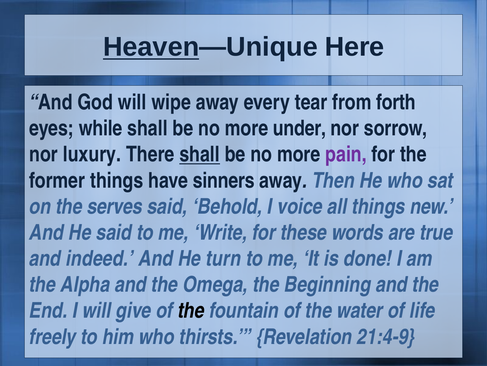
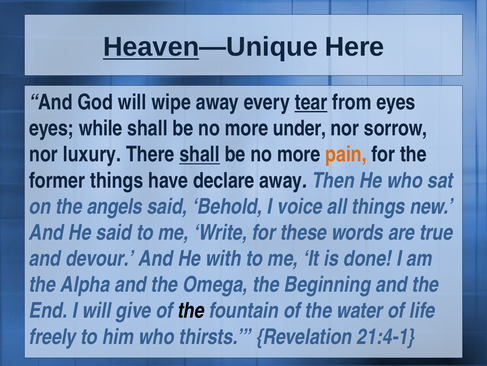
tear underline: none -> present (311, 102)
from forth: forth -> eyes (396, 102)
pain colour: purple -> orange (346, 154)
sinners: sinners -> declare (224, 180)
serves: serves -> angels (115, 206)
indeed: indeed -> devour (100, 258)
turn: turn -> with (223, 258)
21:4-9: 21:4-9 -> 21:4-1 (386, 336)
